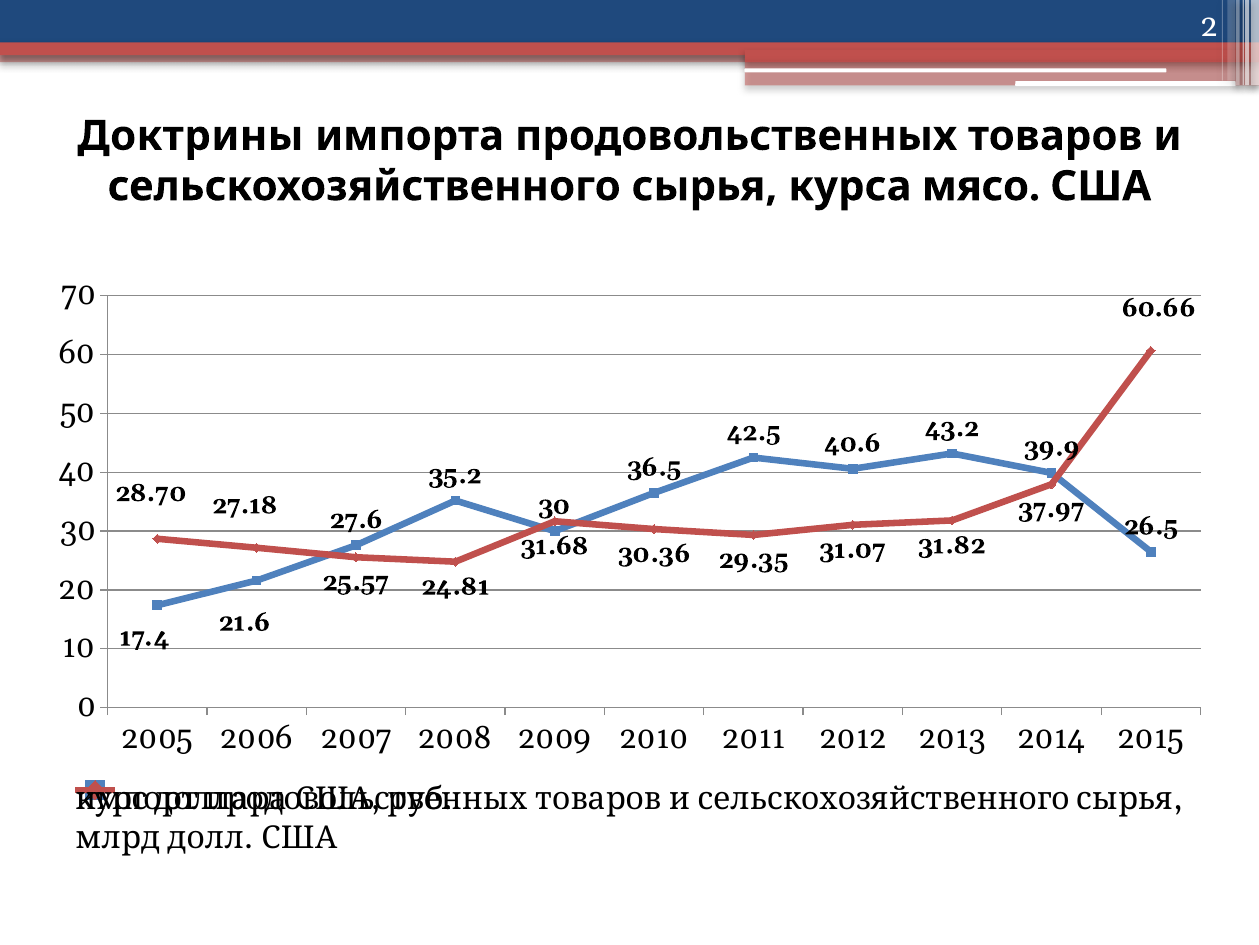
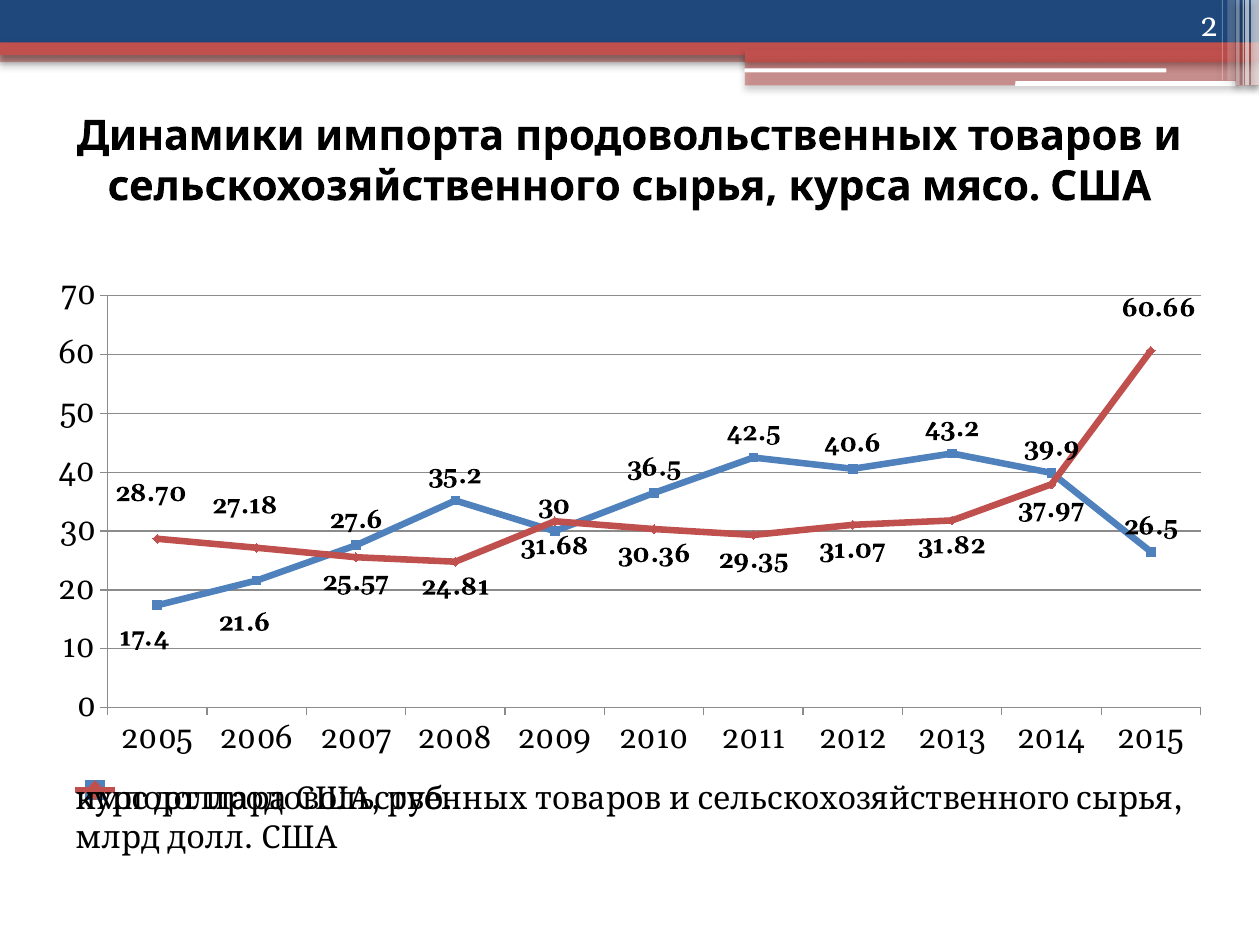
Доктрины: Доктрины -> Динамики (191, 136)
